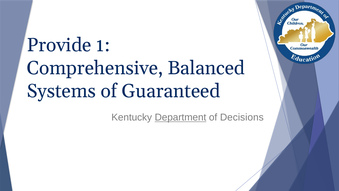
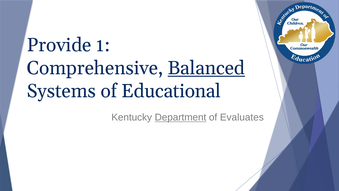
Balanced underline: none -> present (206, 68)
Guaranteed: Guaranteed -> Educational (171, 91)
Decisions: Decisions -> Evaluates (242, 117)
